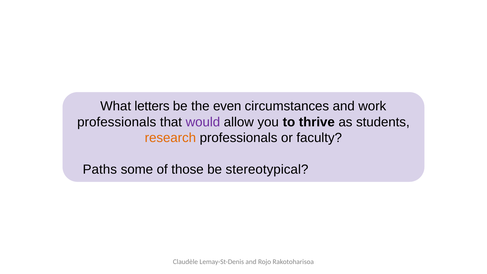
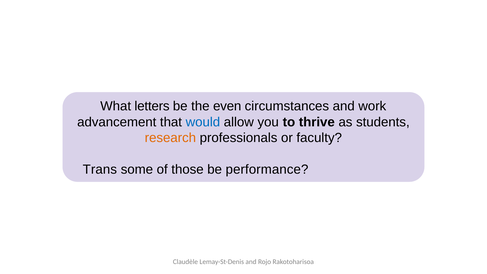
professionals: professionals -> advancement (117, 122)
would colour: purple -> blue (203, 122)
Paths: Paths -> Trans (100, 170)
stereotypical: stereotypical -> performance (267, 170)
